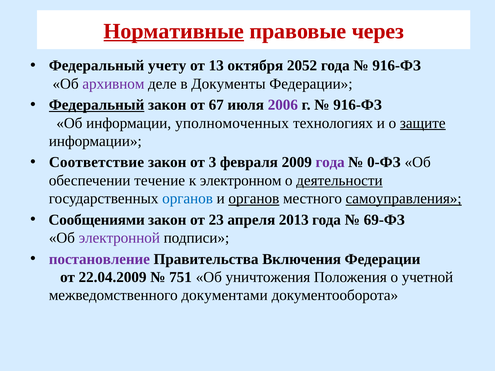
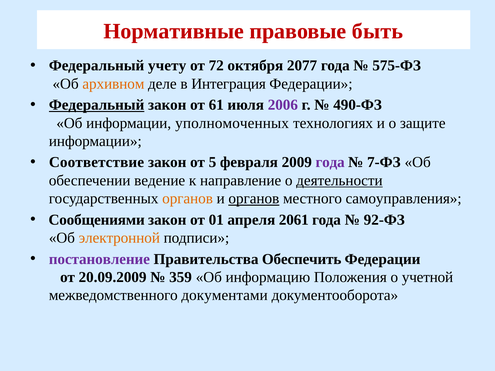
Нормативные underline: present -> none (174, 31)
через: через -> быть (378, 31)
13: 13 -> 72 (216, 66)
2052: 2052 -> 2077 (302, 66)
916-ФЗ: 916-ФЗ -> 575-ФЗ (397, 66)
архивном colour: purple -> orange (113, 84)
Документы: Документы -> Интеграция (229, 84)
67: 67 -> 61 (216, 105)
916-ФЗ: 916-ФЗ -> 490-ФЗ (358, 105)
защите underline: present -> none (423, 123)
3: 3 -> 5 (212, 162)
0-ФЗ: 0-ФЗ -> 7-ФЗ (384, 162)
течение: течение -> ведение (160, 181)
электронном: электронном -> направление (241, 181)
органов colour: blue -> orange (188, 199)
самоуправления underline: present -> none (404, 199)
23: 23 -> 01 (216, 220)
2013: 2013 -> 2061 (294, 220)
69-ФЗ: 69-ФЗ -> 92-ФЗ (384, 220)
электронной colour: purple -> orange (119, 238)
Включения: Включения -> Обеспечить (302, 259)
22.04.2009: 22.04.2009 -> 20.09.2009 (113, 277)
751: 751 -> 359 (181, 277)
уничтожения: уничтожения -> информацию (268, 277)
